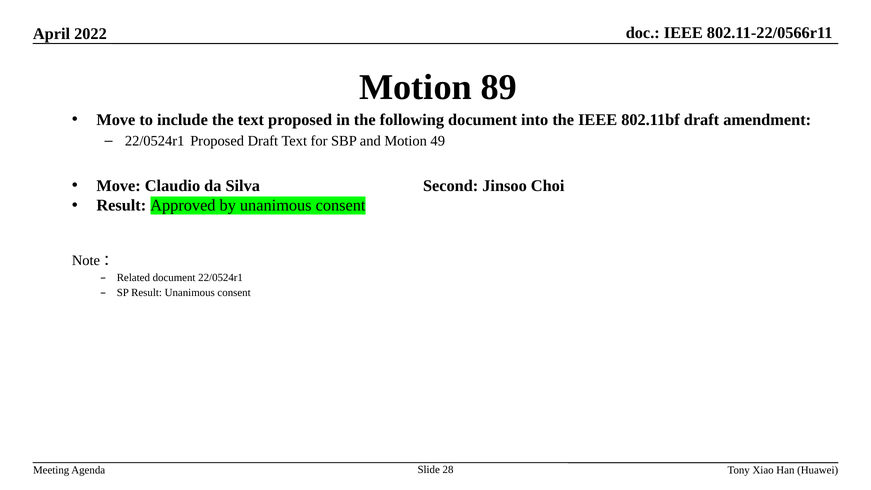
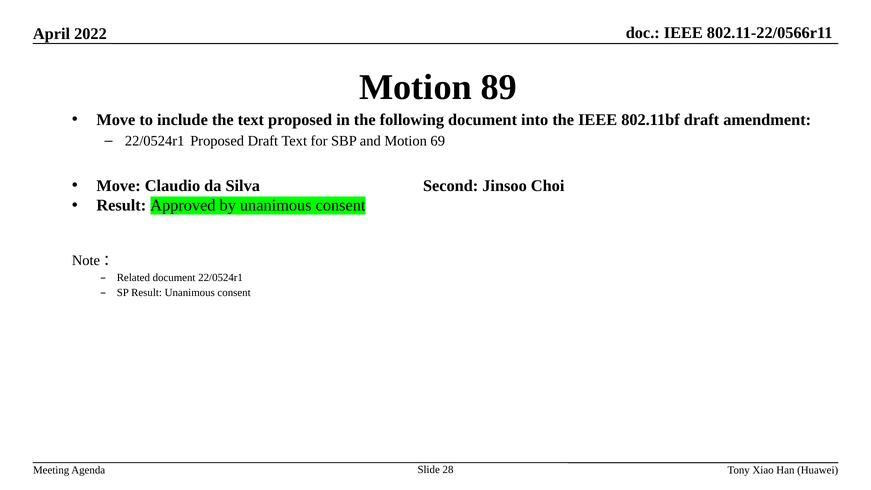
49: 49 -> 69 (438, 141)
